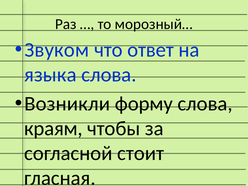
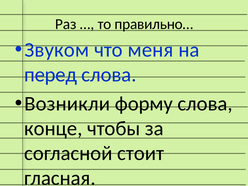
морозный…: морозный… -> правильно… (154, 24)
ответ: ответ -> меня (150, 50)
языка: языка -> перед (51, 75)
краям: краям -> конце (53, 128)
